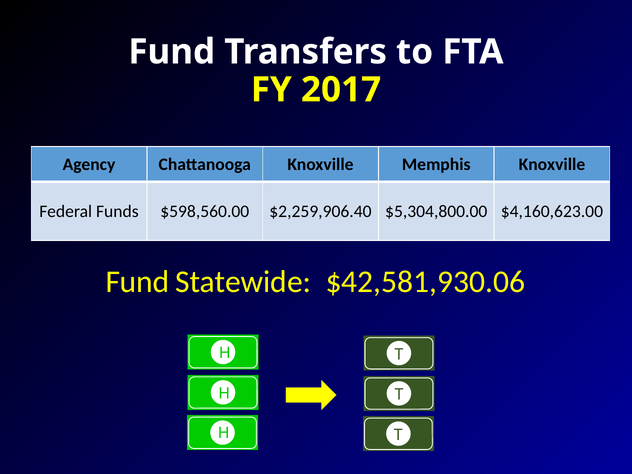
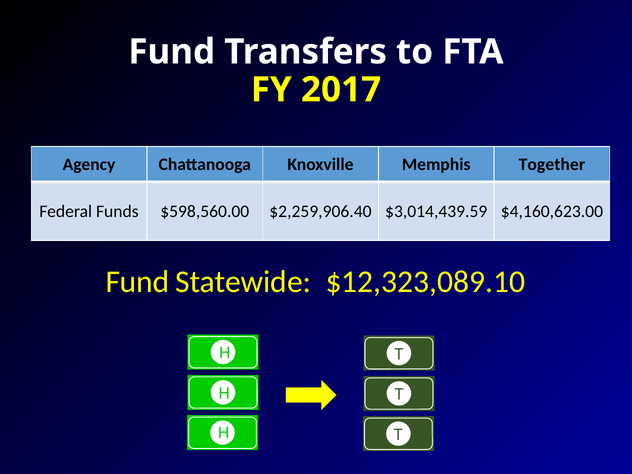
Memphis Knoxville: Knoxville -> Together (552, 165)
$5,304,800.00: $5,304,800.00 -> $3,014,439.59 (436, 212)
$42,581,930.06: $42,581,930.06 -> $12,323,089.10 (425, 282)
